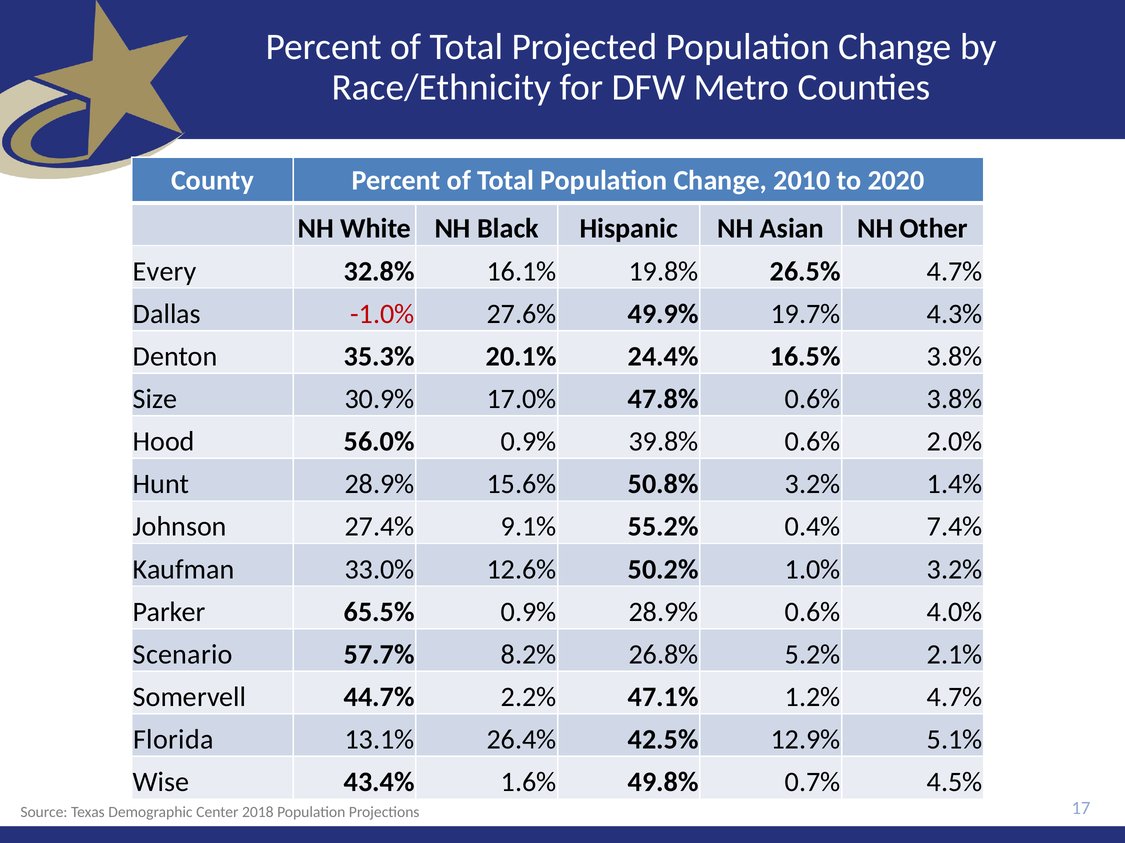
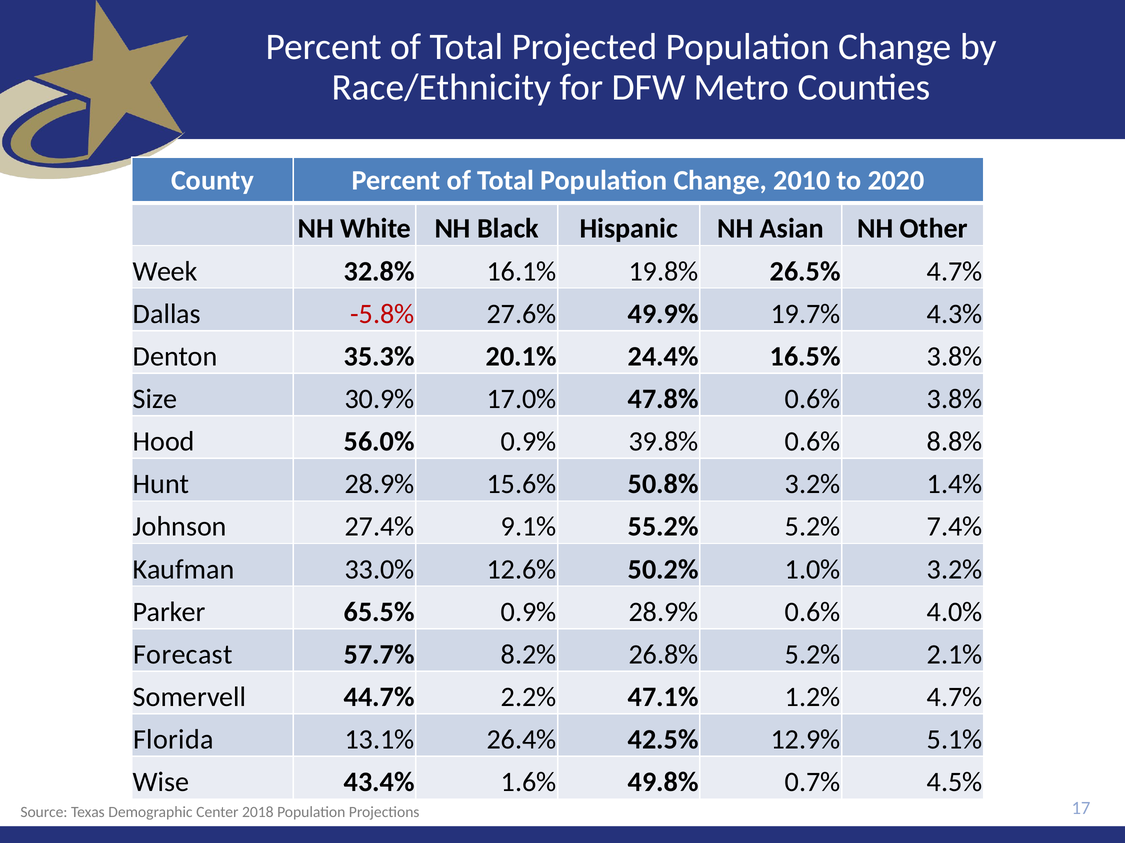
Every: Every -> Week (165, 272)
-1.0%: -1.0% -> -5.8% (382, 314)
2.0%: 2.0% -> 8.8% (955, 442)
55.2% 0.4%: 0.4% -> 5.2% (813, 527)
Scenario: Scenario -> Forecast (183, 655)
